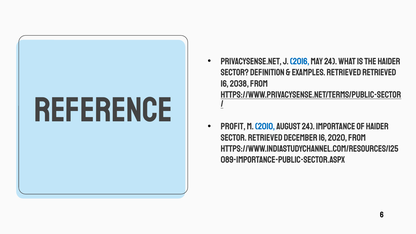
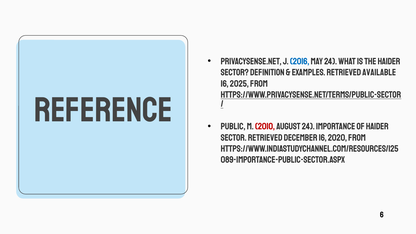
Retrieved Retrieved: Retrieved -> Available (379, 73)
2038: 2038 -> 2025 (239, 84)
Profit: Profit -> Public (233, 127)
2010 colour: blue -> red (265, 127)
